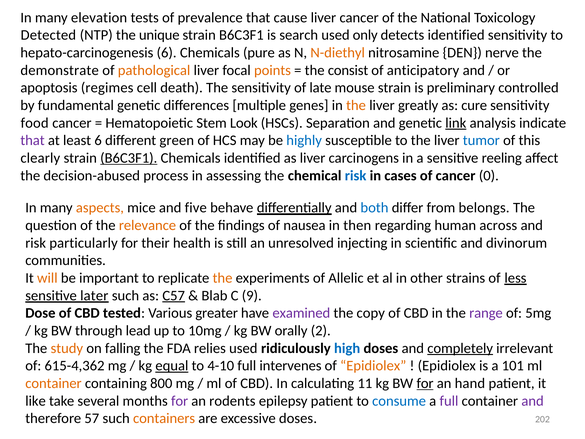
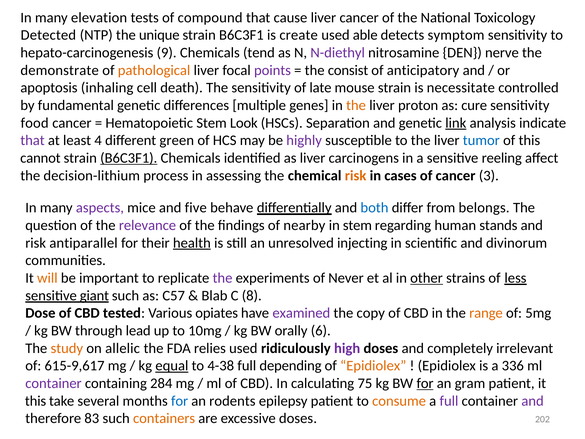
prevalence: prevalence -> compound (210, 18)
search: search -> create (299, 35)
only: only -> able (365, 35)
detects identified: identified -> symptom (456, 35)
hepato-carcinogenesis 6: 6 -> 9 (167, 53)
pure: pure -> tend (259, 53)
N-diethyl colour: orange -> purple (338, 53)
points colour: orange -> purple (272, 70)
regimes: regimes -> inhaling (107, 88)
preliminary: preliminary -> necessitate (461, 88)
greatly: greatly -> proton (418, 105)
least 6: 6 -> 4 (98, 140)
highly colour: blue -> purple (304, 140)
clearly: clearly -> cannot (40, 158)
decision-abused: decision-abused -> decision-lithium (92, 175)
risk colour: blue -> orange (356, 175)
0: 0 -> 3 (489, 175)
aspects colour: orange -> purple (100, 208)
relevance colour: orange -> purple (147, 225)
nausea: nausea -> nearby (304, 225)
in then: then -> stem (357, 225)
across: across -> stands (498, 225)
particularly: particularly -> antiparallel (84, 243)
health underline: none -> present (192, 243)
the colour: orange -> purple (223, 278)
Allelic: Allelic -> Never (346, 278)
other underline: none -> present (427, 278)
later: later -> giant (94, 295)
C57 underline: present -> none (174, 295)
9: 9 -> 8 (252, 295)
greater: greater -> opiates (217, 313)
range colour: purple -> orange (486, 313)
2: 2 -> 6 (321, 331)
falling: falling -> allelic (123, 348)
high colour: blue -> purple (347, 348)
completely underline: present -> none (460, 348)
615-4,362: 615-4,362 -> 615-9,617 (75, 366)
4-10: 4-10 -> 4-38 (221, 366)
intervenes: intervenes -> depending (291, 366)
101: 101 -> 336 (513, 366)
container colour: orange -> purple (53, 383)
800: 800 -> 284 (161, 383)
11: 11 -> 75 (365, 383)
hand: hand -> gram (470, 383)
like: like -> this (36, 401)
for colour: purple -> blue (180, 401)
consume colour: blue -> orange (399, 401)
57: 57 -> 83 (92, 418)
